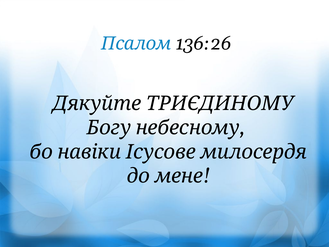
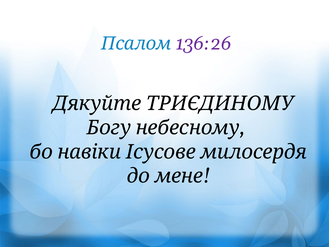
136:26 colour: black -> purple (203, 43)
